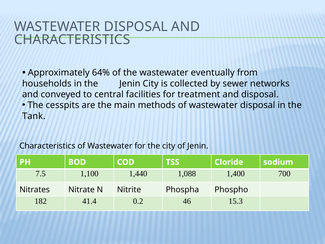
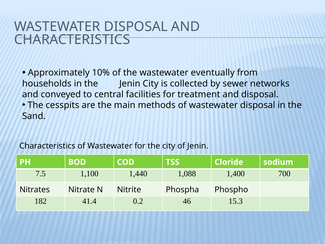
64%: 64% -> 10% (101, 73)
Tank: Tank -> Sand (34, 116)
